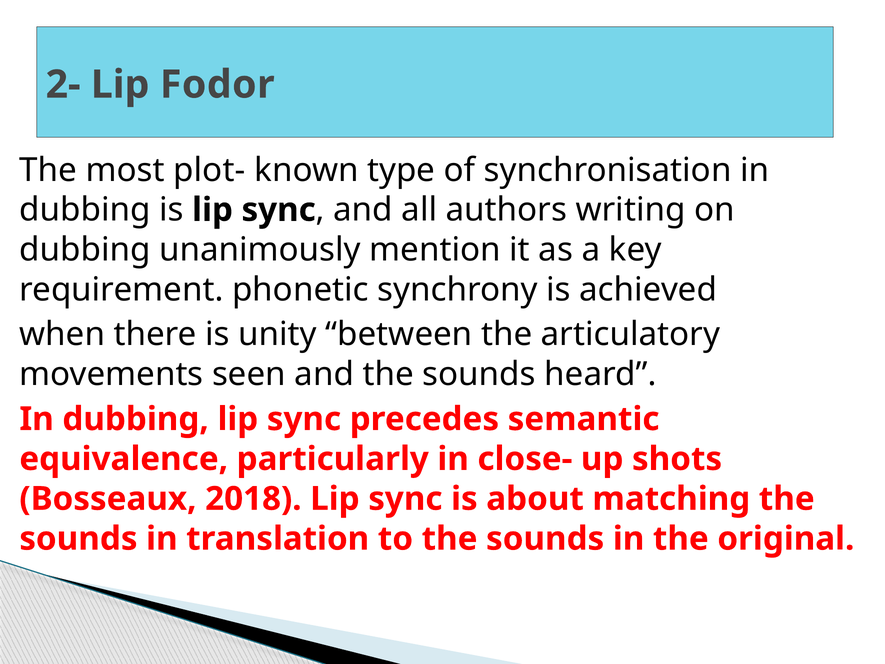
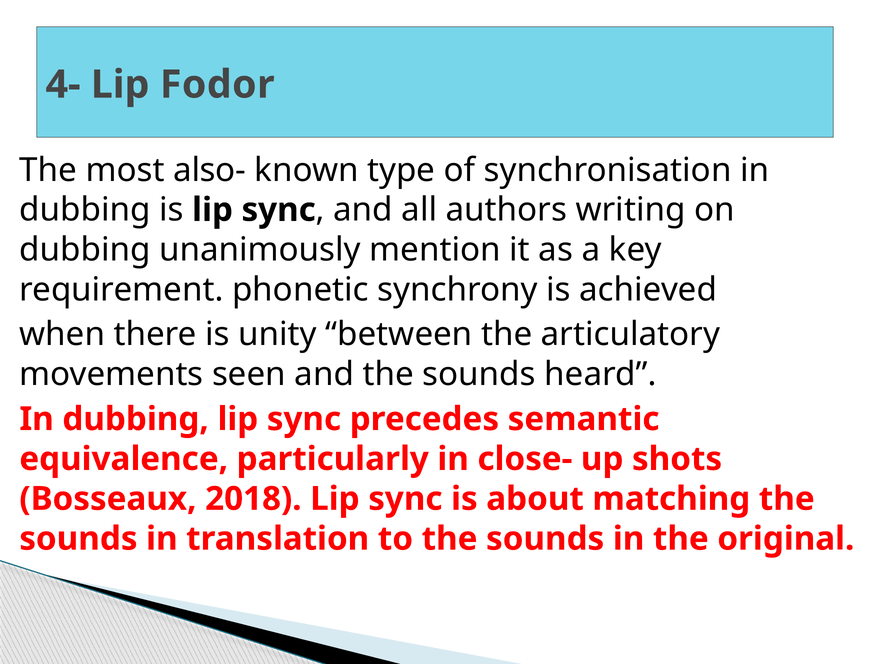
2-: 2- -> 4- (63, 85)
plot-: plot- -> also- (210, 170)
